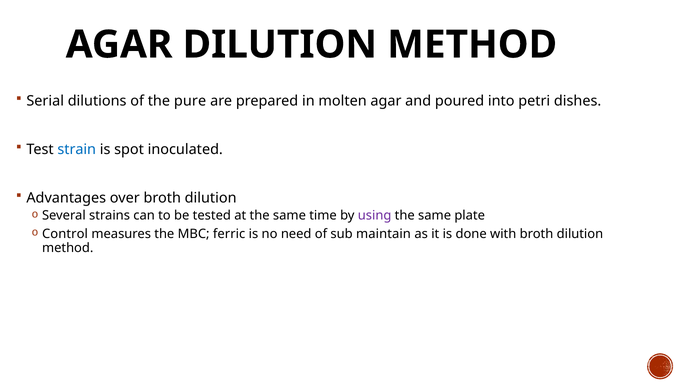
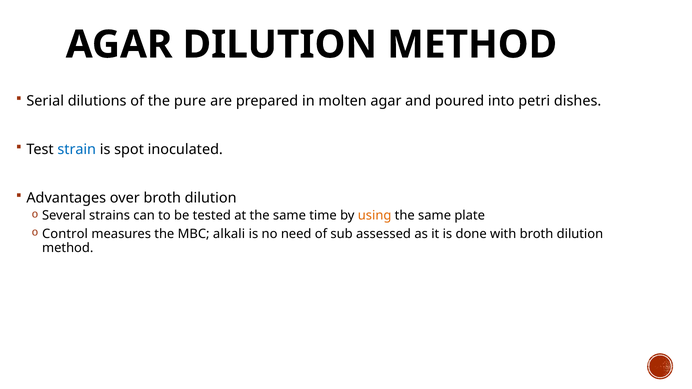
using colour: purple -> orange (375, 216)
ferric: ferric -> alkali (229, 234)
maintain: maintain -> assessed (384, 234)
